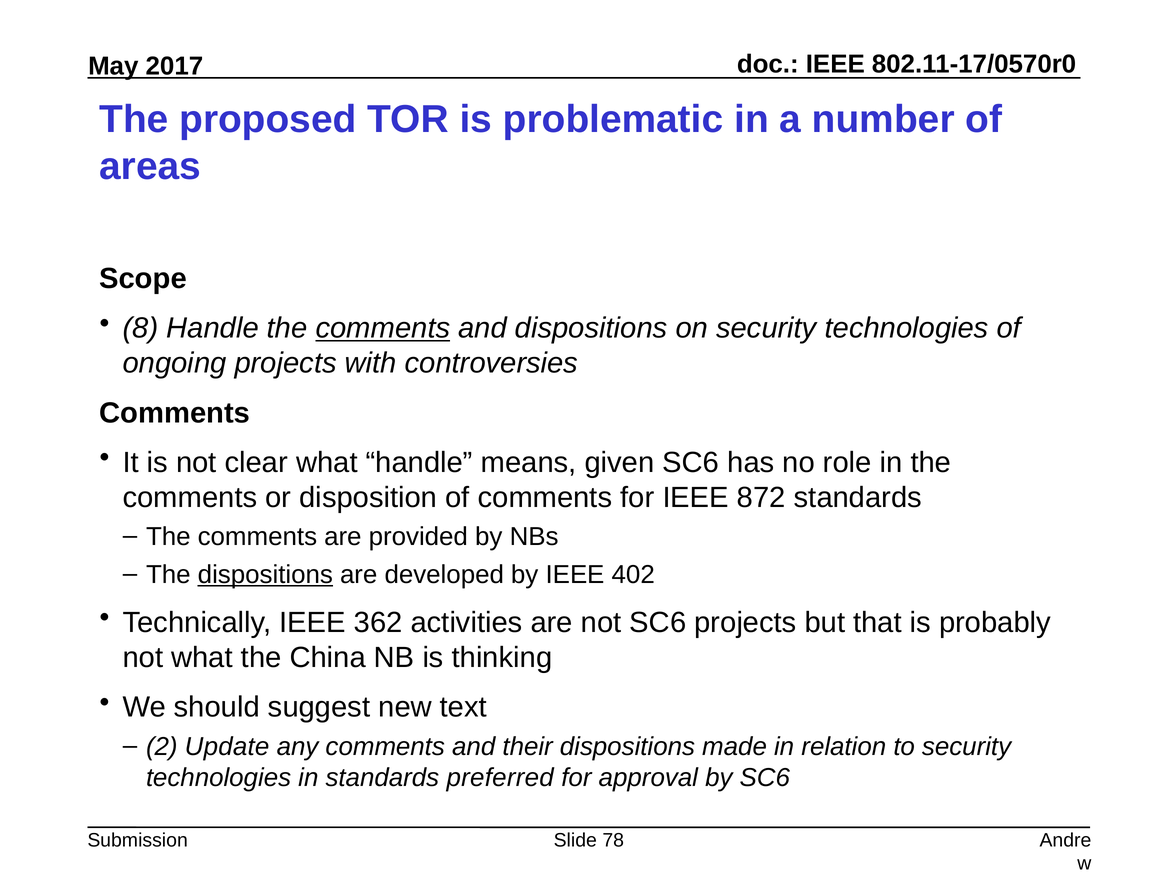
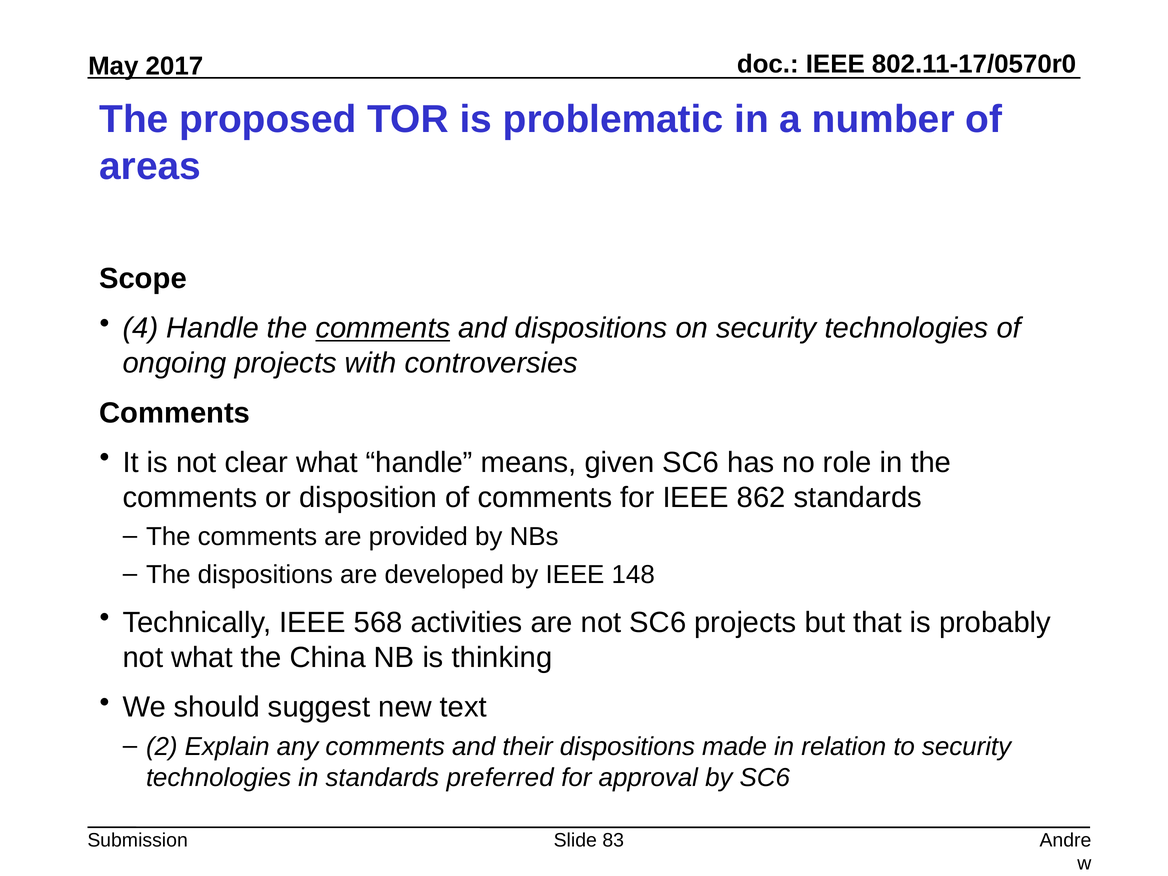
8: 8 -> 4 (140, 328)
872: 872 -> 862 (761, 498)
dispositions underline: present -> none (265, 575)
402: 402 -> 148 (633, 575)
362: 362 -> 568 (378, 622)
Update: Update -> Explain (227, 747)
78: 78 -> 83 (613, 840)
